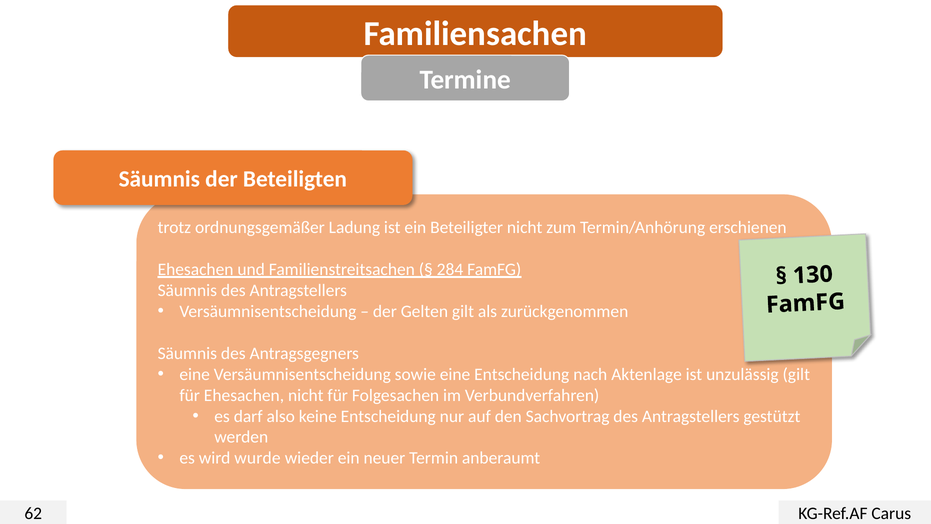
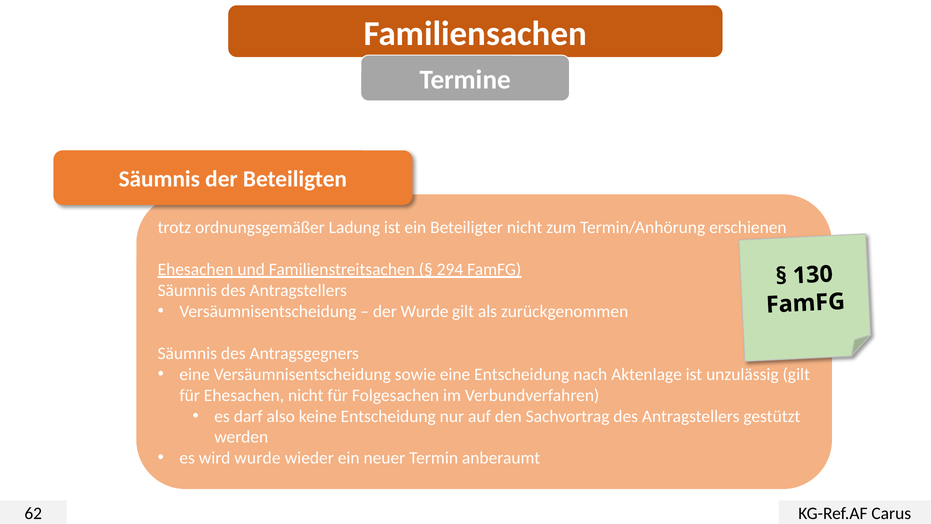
284: 284 -> 294 (450, 269)
der Gelten: Gelten -> Wurde (424, 311)
